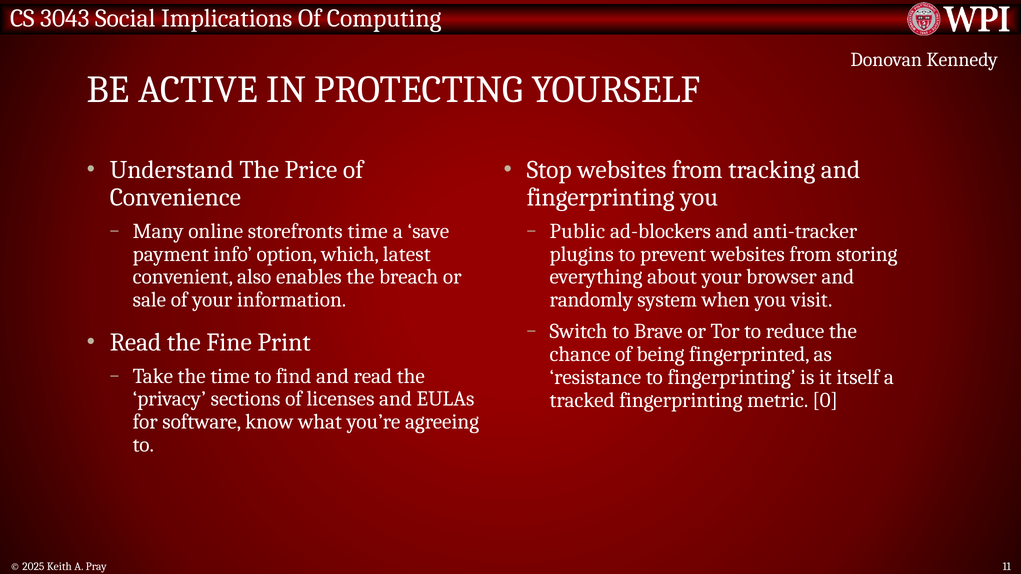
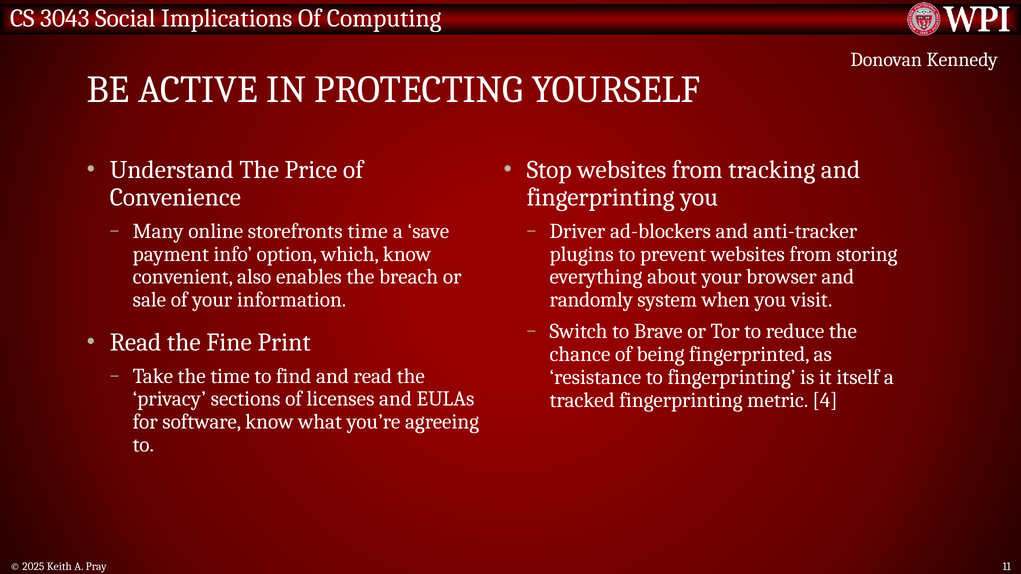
Public: Public -> Driver (577, 231)
which latest: latest -> know (407, 254)
0: 0 -> 4 (825, 401)
